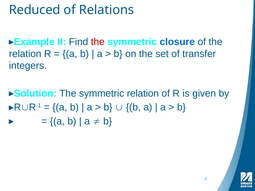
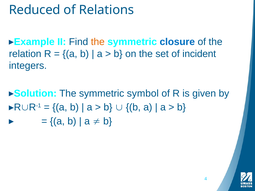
the colour: red -> orange (98, 42)
transfer: transfer -> incident (199, 54)
symmetric relation: relation -> symbol (143, 94)
